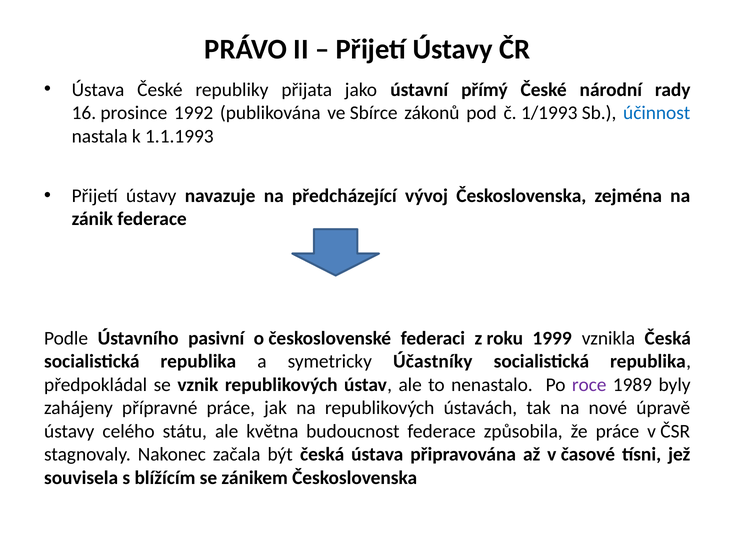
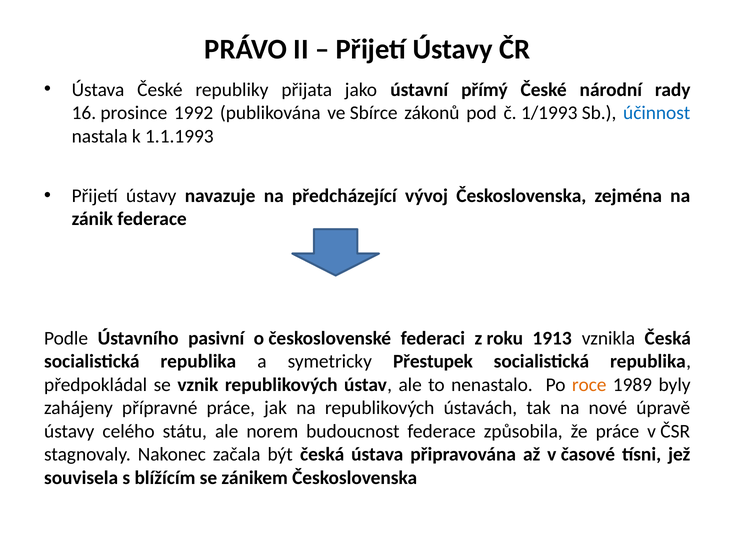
1999: 1999 -> 1913 (552, 338)
Účastníky: Účastníky -> Přestupek (433, 362)
roce colour: purple -> orange (589, 385)
května: května -> norem (272, 431)
